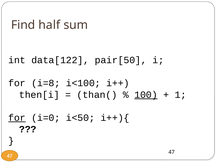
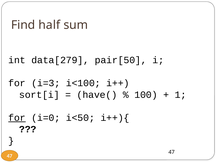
data[122: data[122 -> data[279 (60, 60)
i=8: i=8 -> i=3 (46, 83)
then[i: then[i -> sort[i (39, 95)
than(: than( -> have( (97, 95)
100 underline: present -> none (146, 95)
